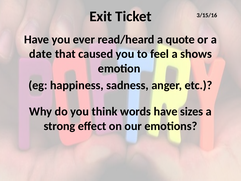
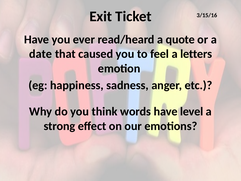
shows: shows -> letters (196, 54)
sizes: sizes -> level (192, 111)
